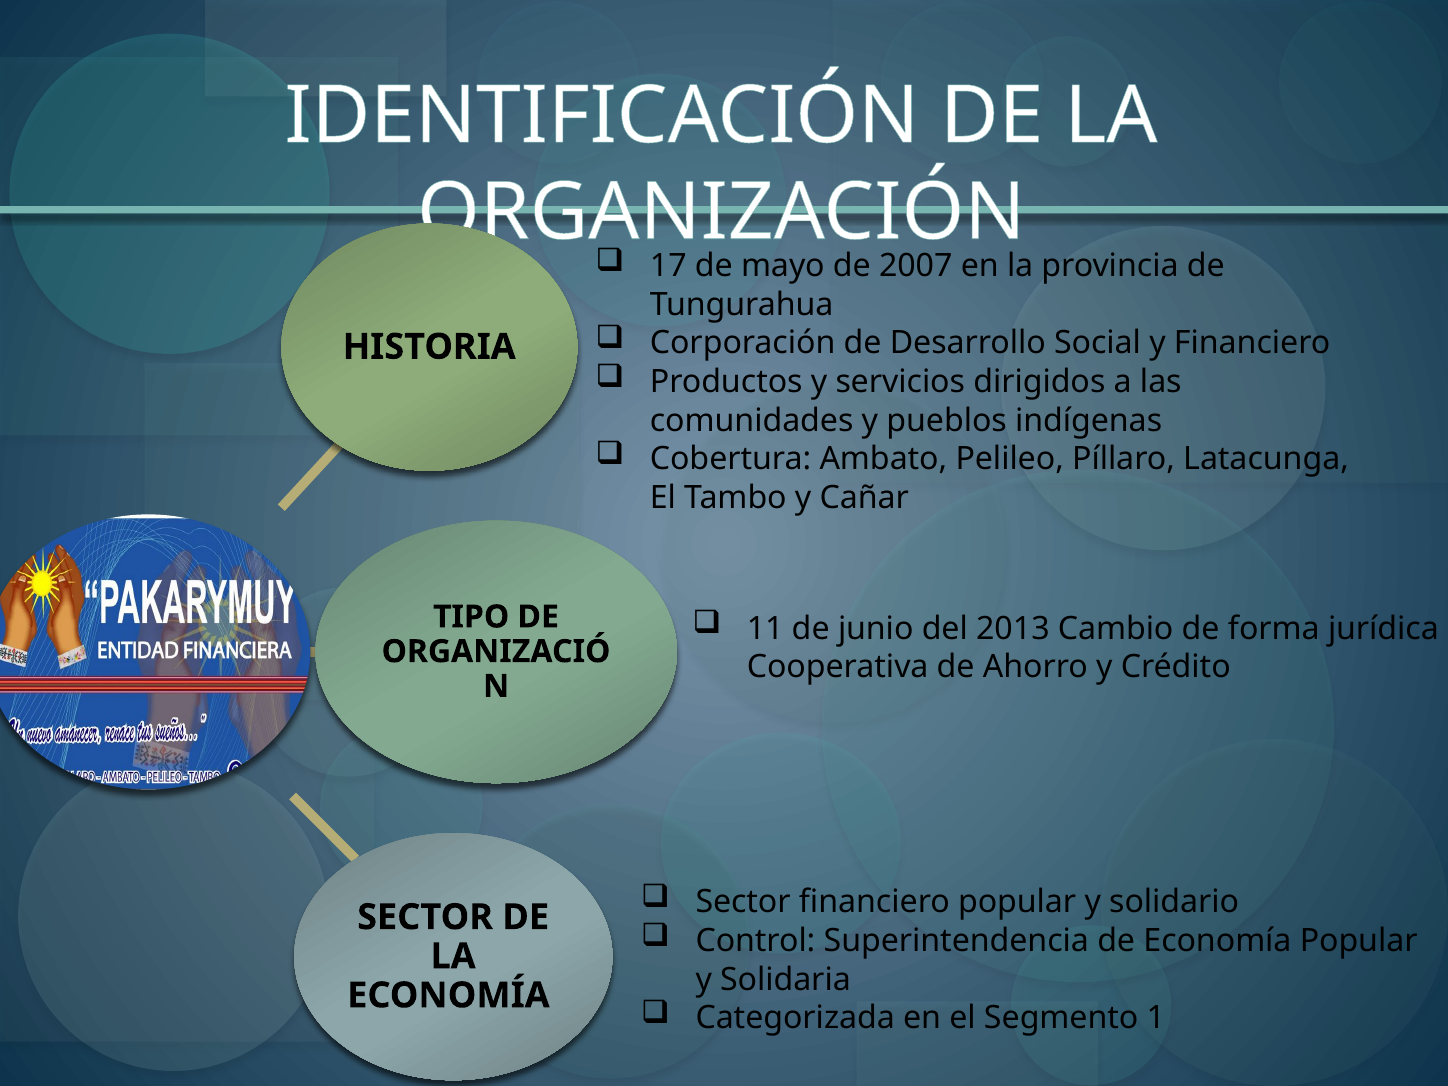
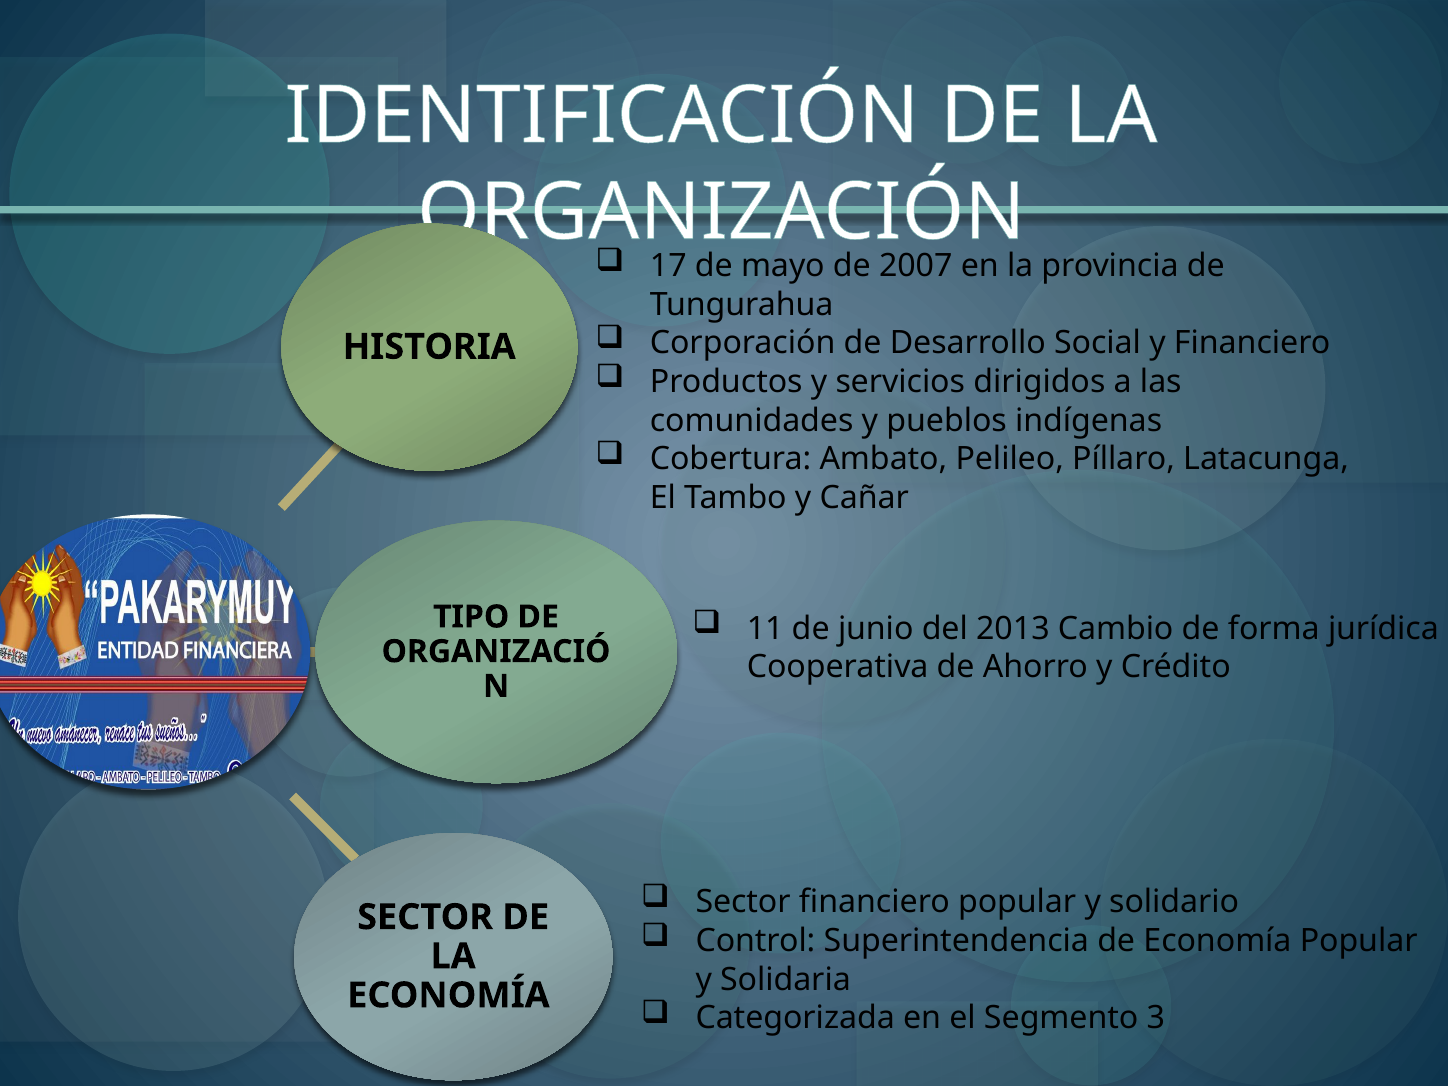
1: 1 -> 3 (1156, 1018)
